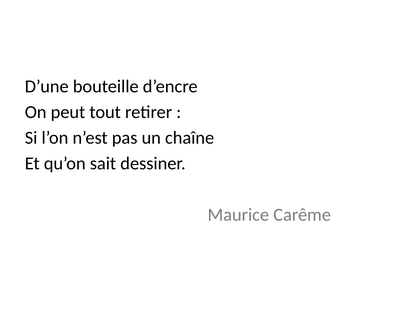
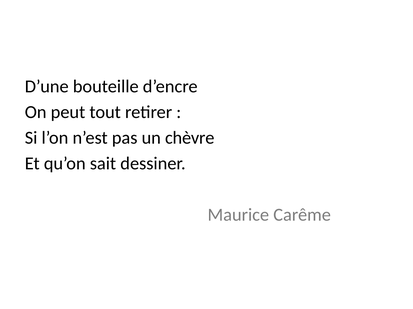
chaîne: chaîne -> chèvre (190, 138)
